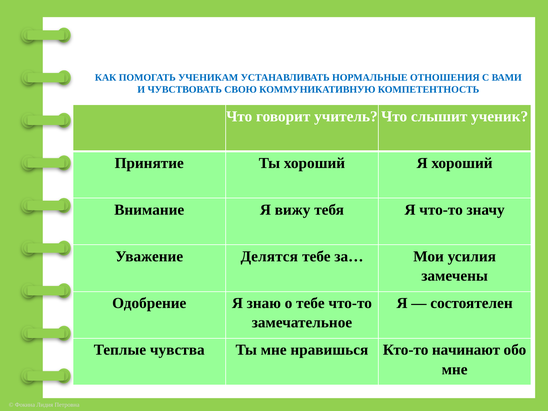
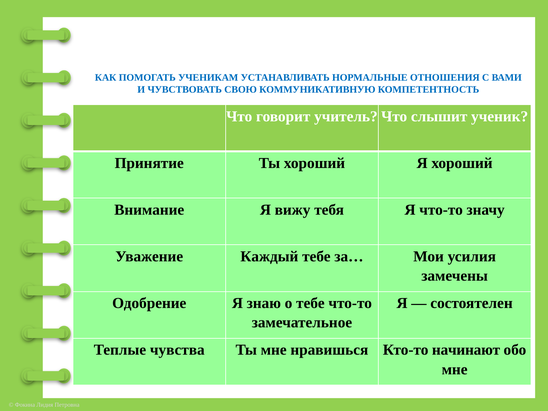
Делятся: Делятся -> Каждый (269, 256)
